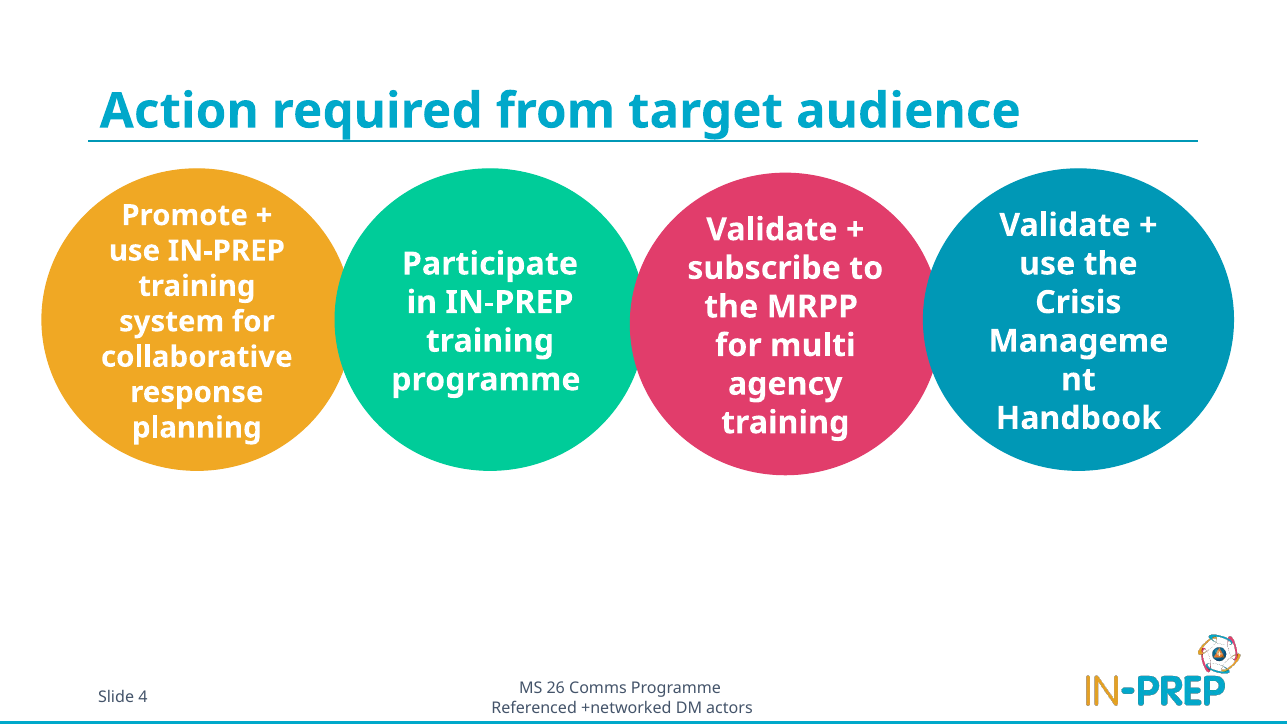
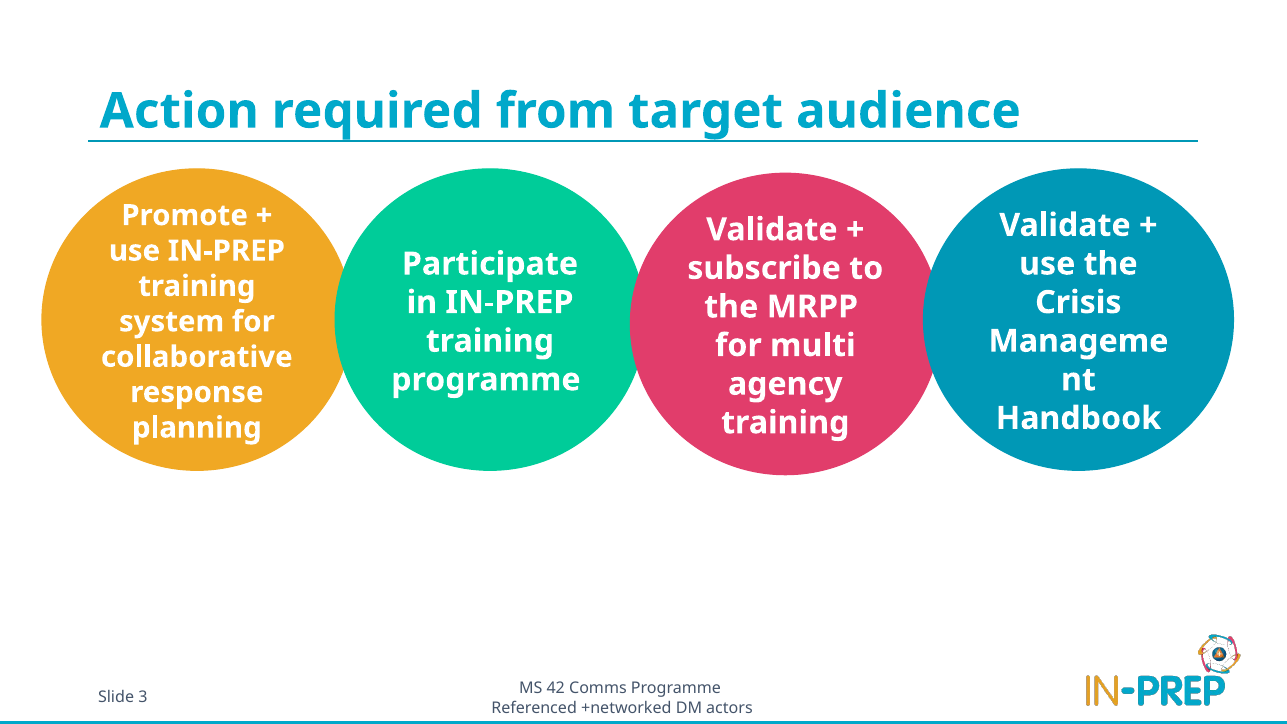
26: 26 -> 42 (556, 688)
4: 4 -> 3 (143, 697)
